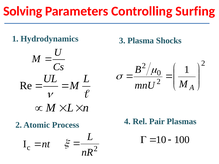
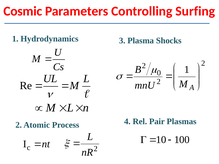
Solving: Solving -> Cosmic (23, 11)
